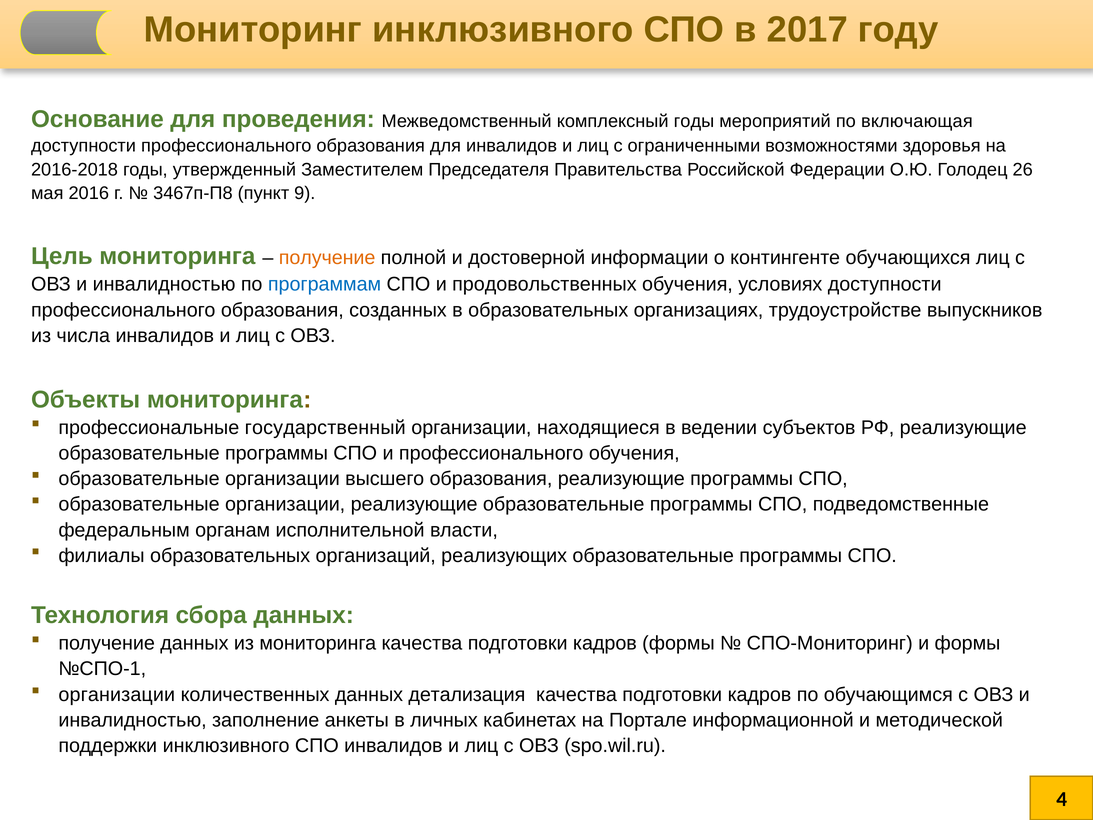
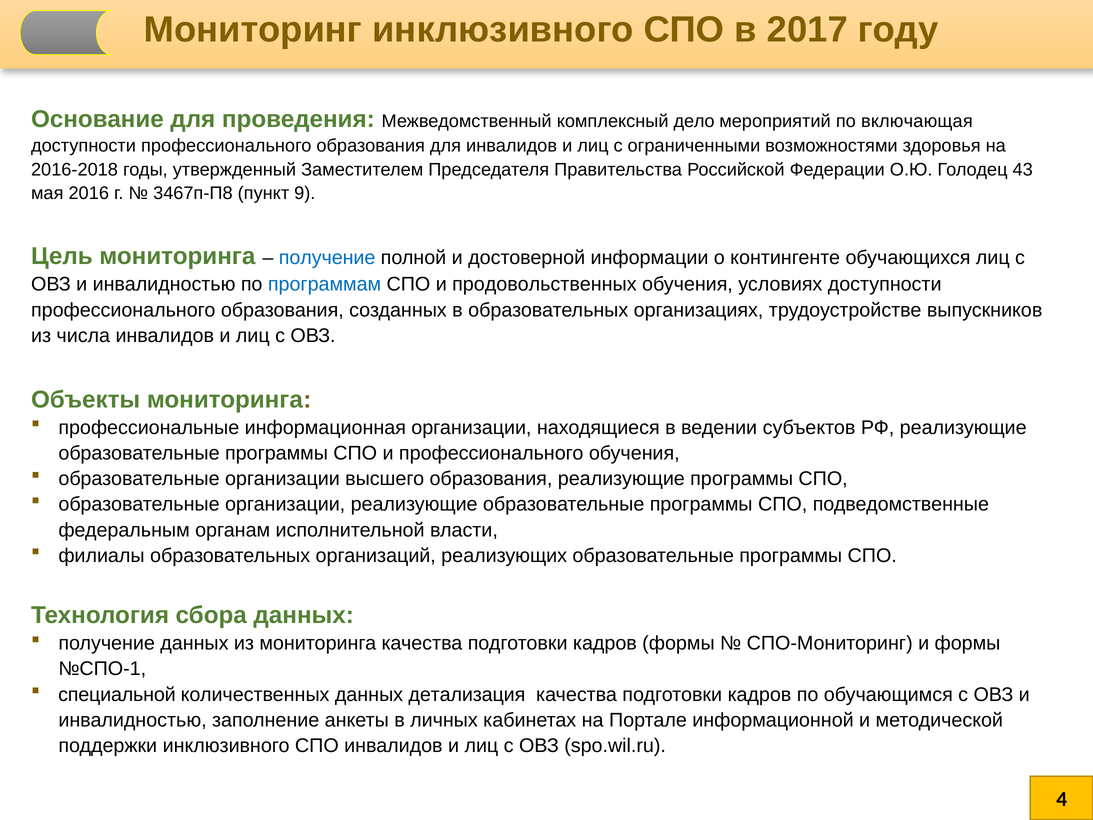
комплексный годы: годы -> дело (694, 121)
26: 26 -> 43 (1023, 170)
получение colour: orange -> blue (327, 258)
государственный: государственный -> информационная (325, 427)
организации: организации -> специальной (117, 694)
